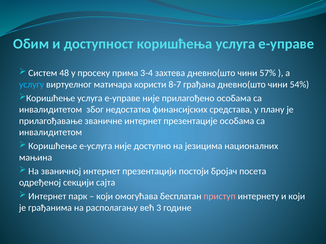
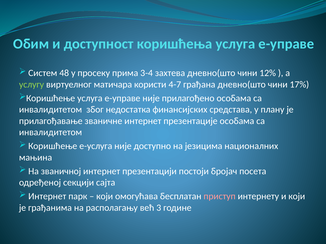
57%: 57% -> 12% (268, 73)
услугу colour: light blue -> light green (32, 85)
8-7: 8-7 -> 4-7 (175, 85)
54%: 54% -> 17% (299, 85)
